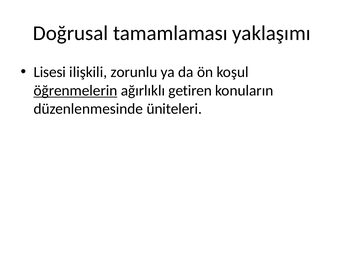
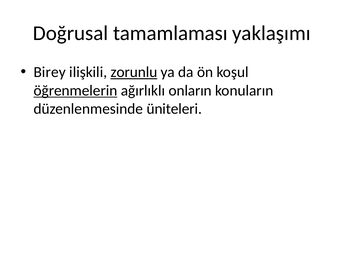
Lisesi: Lisesi -> Birey (50, 72)
zorunlu underline: none -> present (134, 72)
getiren: getiren -> onların (190, 91)
